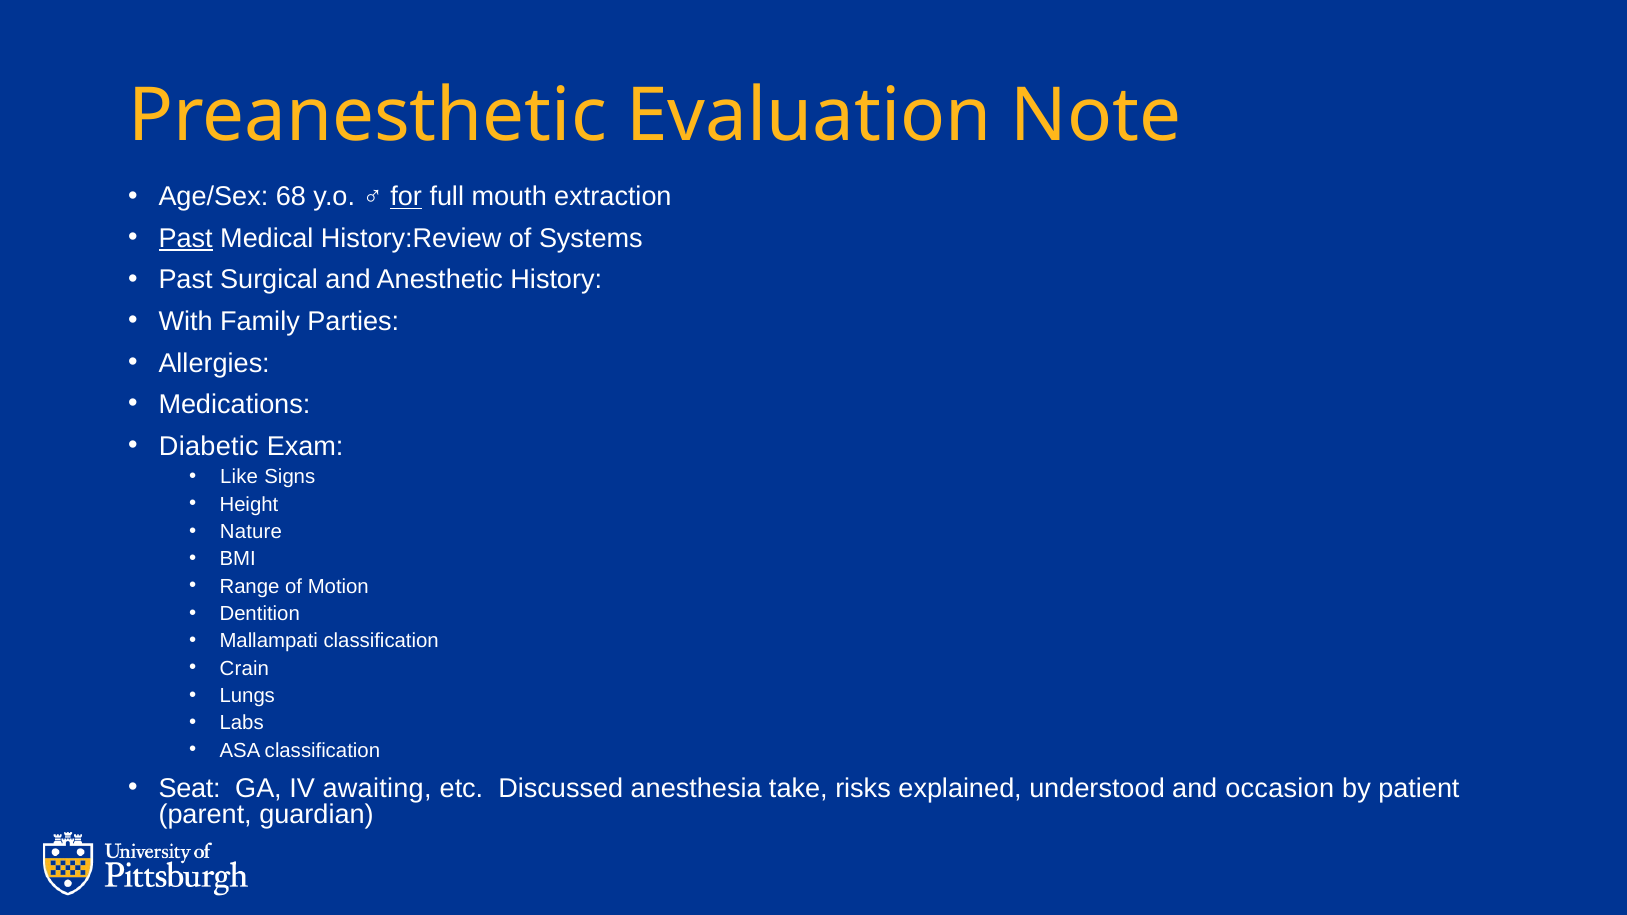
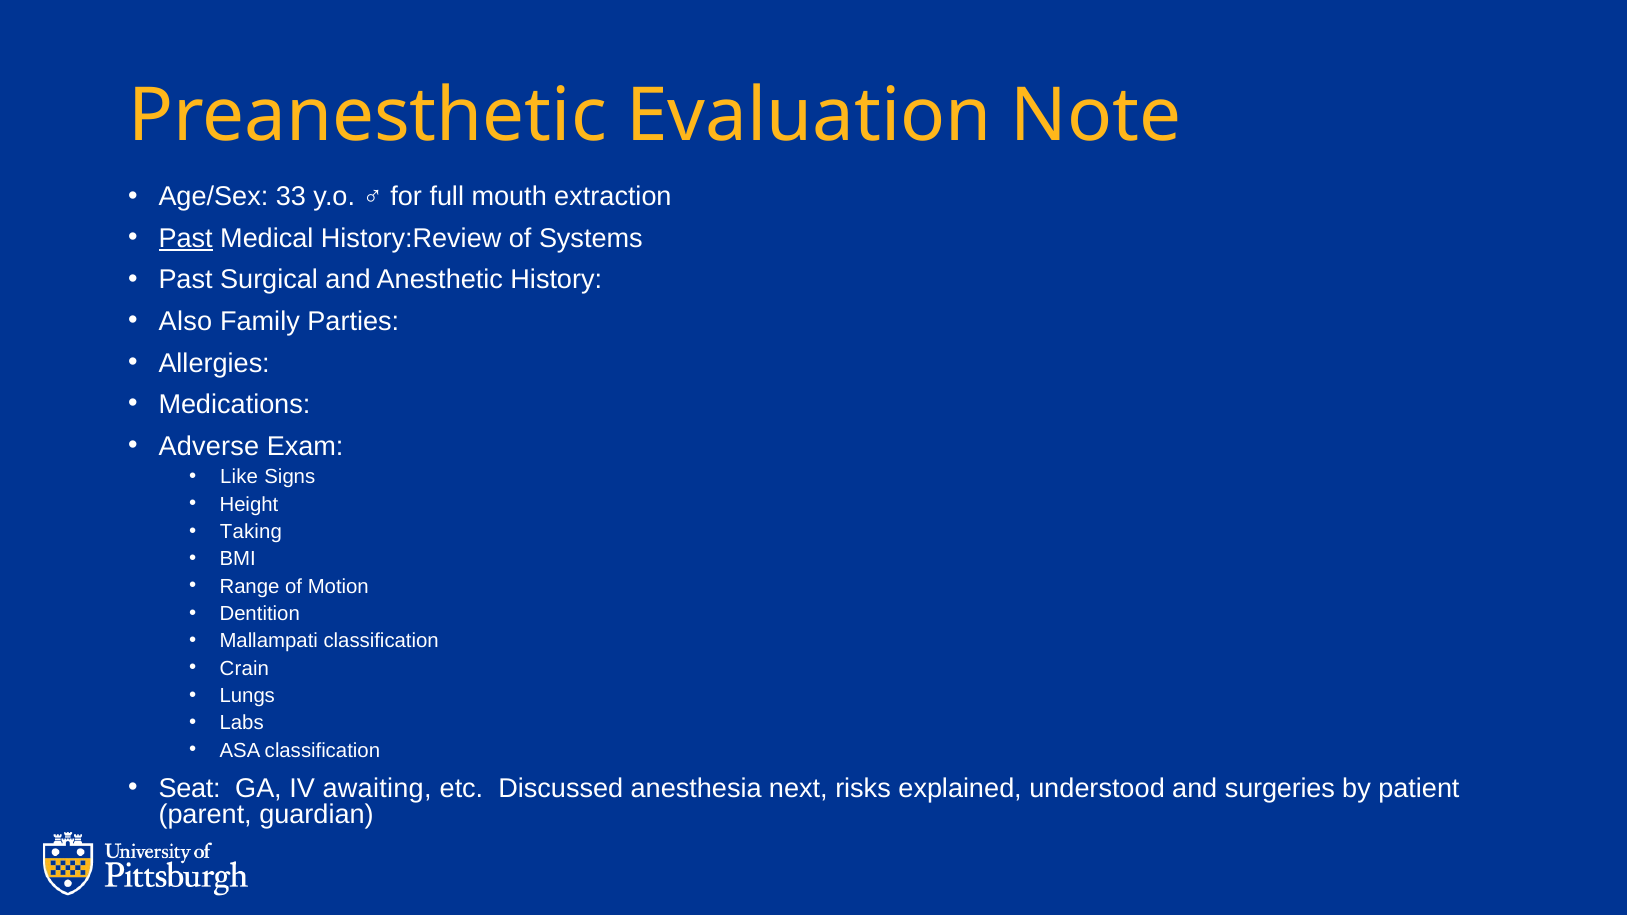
68: 68 -> 33 (291, 197)
for underline: present -> none (406, 197)
With: With -> Also (185, 322)
Diabetic: Diabetic -> Adverse (209, 446)
Nature: Nature -> Taking (251, 532)
take: take -> next (798, 789)
occasion: occasion -> surgeries (1280, 789)
